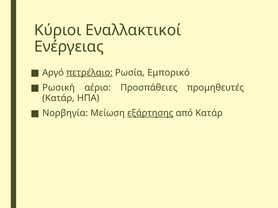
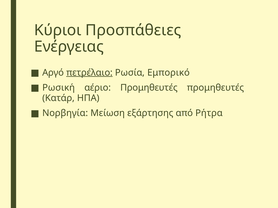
Εναλλακτικοί: Εναλλακτικοί -> Προσπάθειες (133, 30)
αέριο Προσπάθειες: Προσπάθειες -> Προμηθευτές (149, 88)
εξάρτησης underline: present -> none (150, 113)
από Κατάρ: Κατάρ -> Ρήτρα (209, 113)
